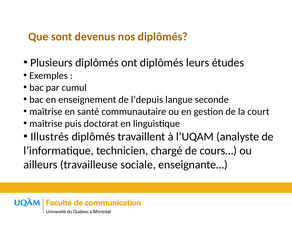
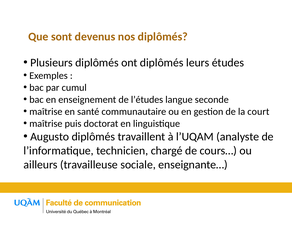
l’depuis: l’depuis -> l’études (147, 100)
Illustrés: Illustrés -> Augusto (50, 137)
